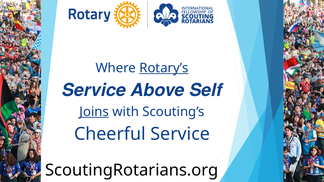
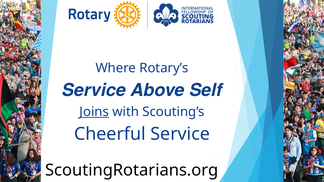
Rotary’s underline: present -> none (164, 68)
